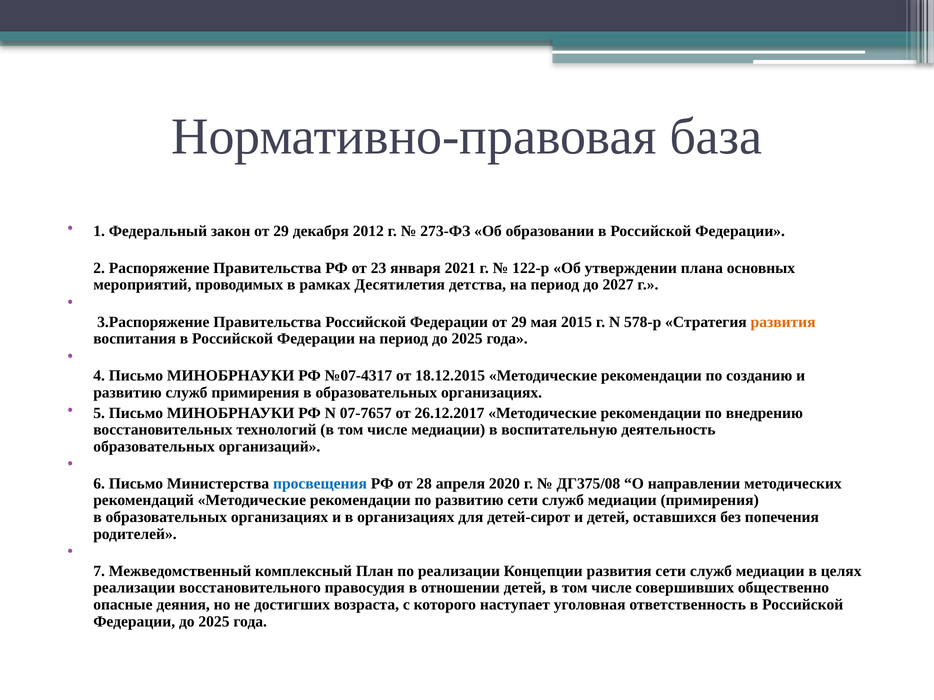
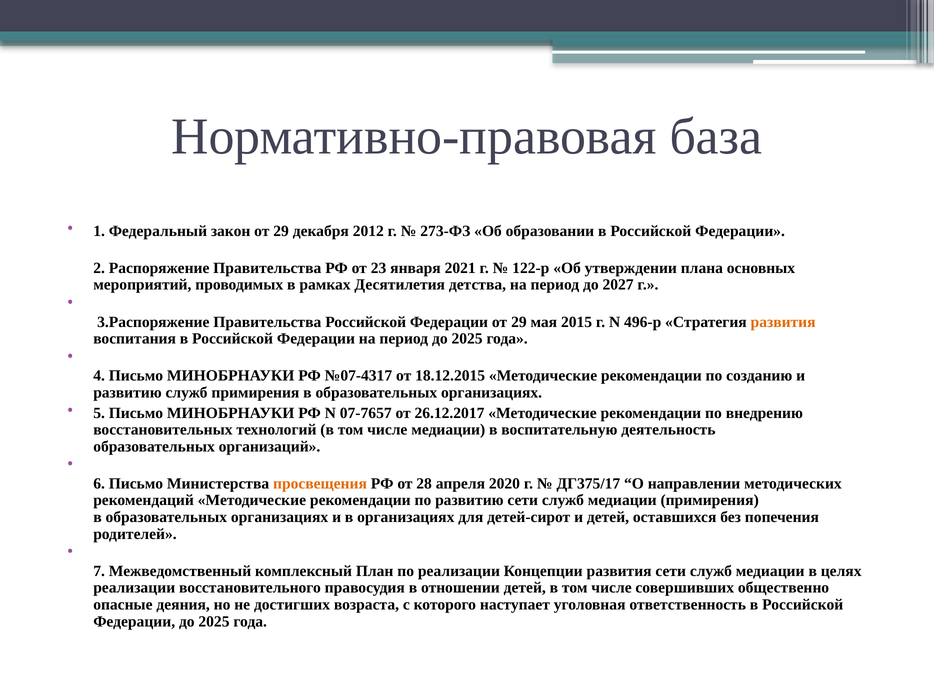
578-р: 578-р -> 496-р (643, 322)
просвещения colour: blue -> orange (320, 484)
ДГ375/08: ДГ375/08 -> ДГ375/17 (588, 484)
